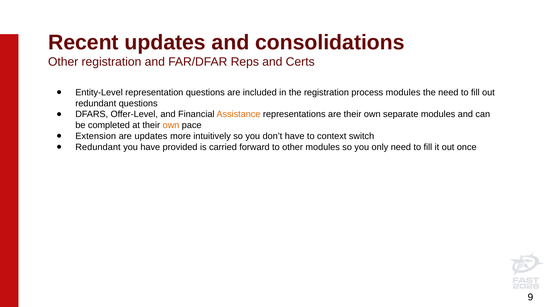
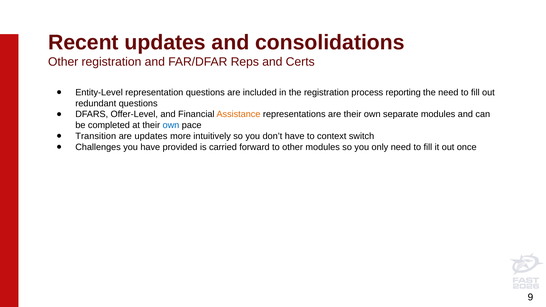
process modules: modules -> reporting (403, 92)
own colour: orange -> blue (171, 125)
Extension: Extension -> Transition (96, 136)
Redundant: Redundant -> Challenges (98, 147)
